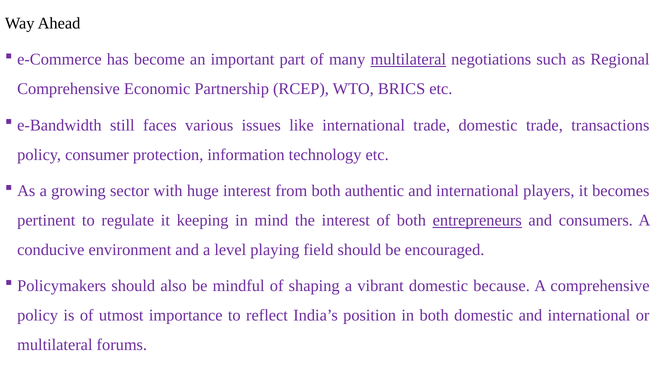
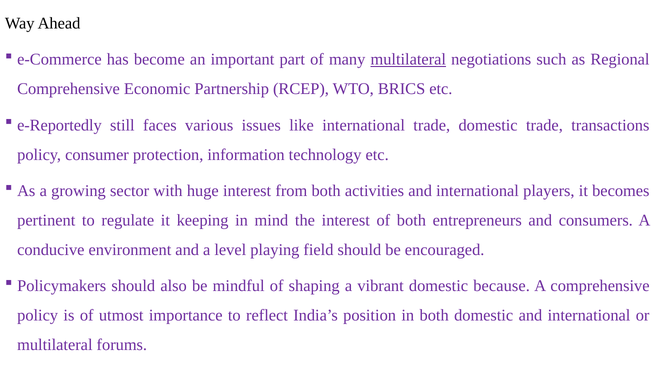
e-Bandwidth: e-Bandwidth -> e-Reportedly (59, 125)
authentic: authentic -> activities (374, 191)
entrepreneurs underline: present -> none (477, 221)
